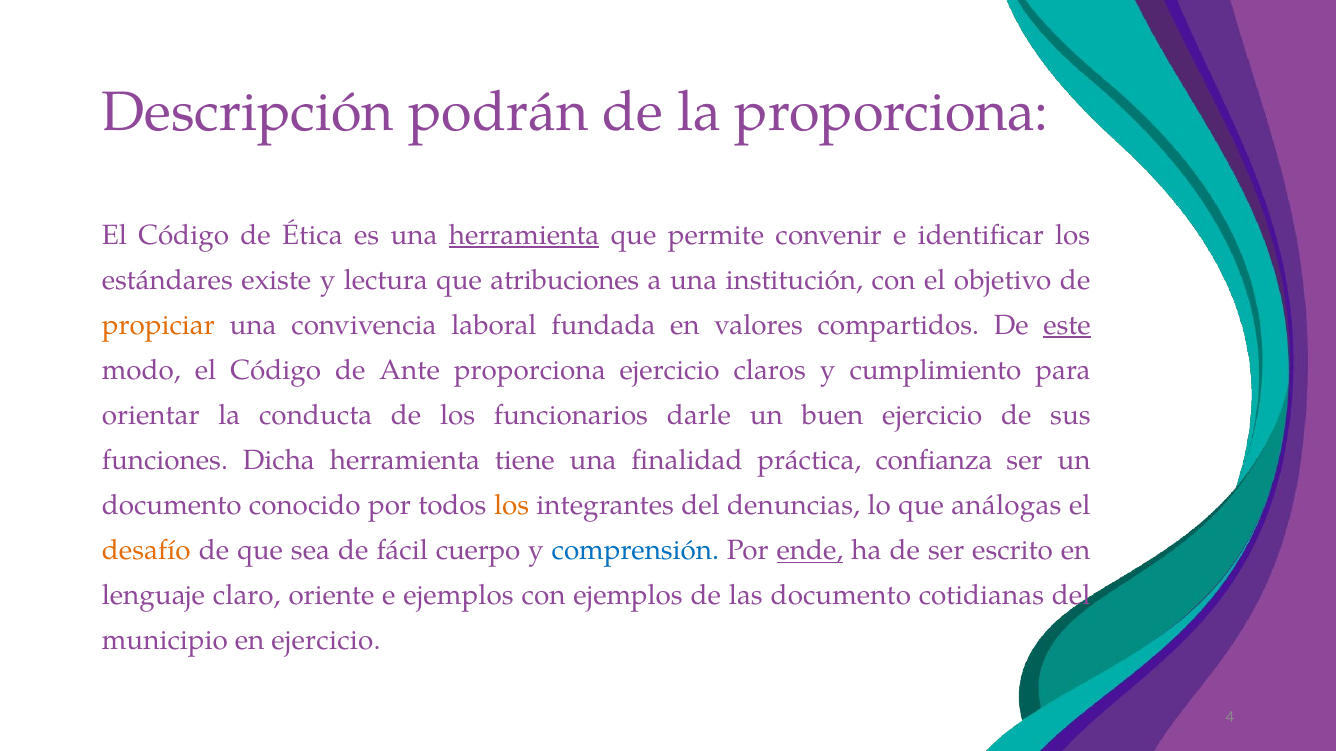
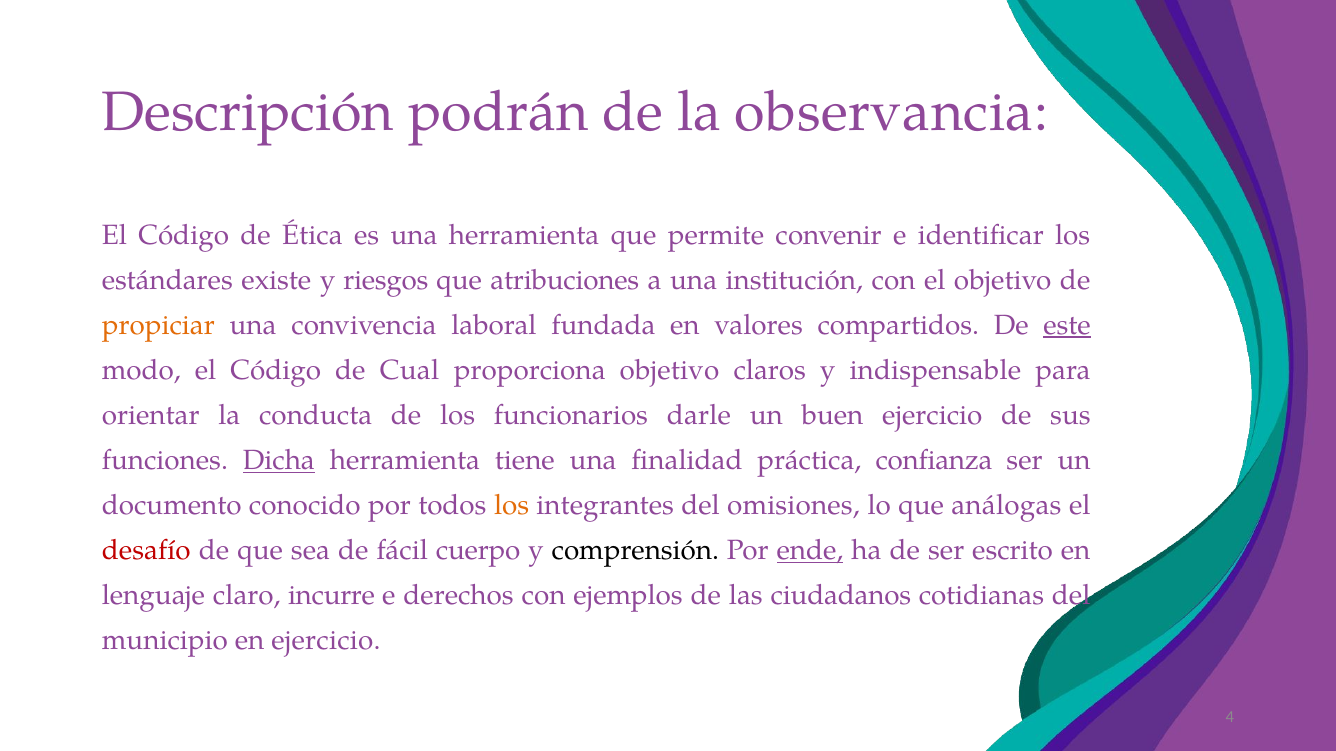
la proporciona: proporciona -> observancia (891, 112)
herramienta underline: present -> none (524, 235)
lectura: lectura -> riesgos (386, 280)
Ante: Ante -> Cual (410, 371)
proporciona ejercicio: ejercicio -> objetivo (669, 371)
cumplimiento: cumplimiento -> indispensable (935, 371)
Dicha underline: none -> present (279, 461)
denuncias: denuncias -> omisiones (794, 506)
desafío colour: orange -> red (146, 551)
comprensión colour: blue -> black (635, 551)
oriente: oriente -> incurre (332, 596)
e ejemplos: ejemplos -> derechos (459, 596)
las documento: documento -> ciudadanos (841, 596)
